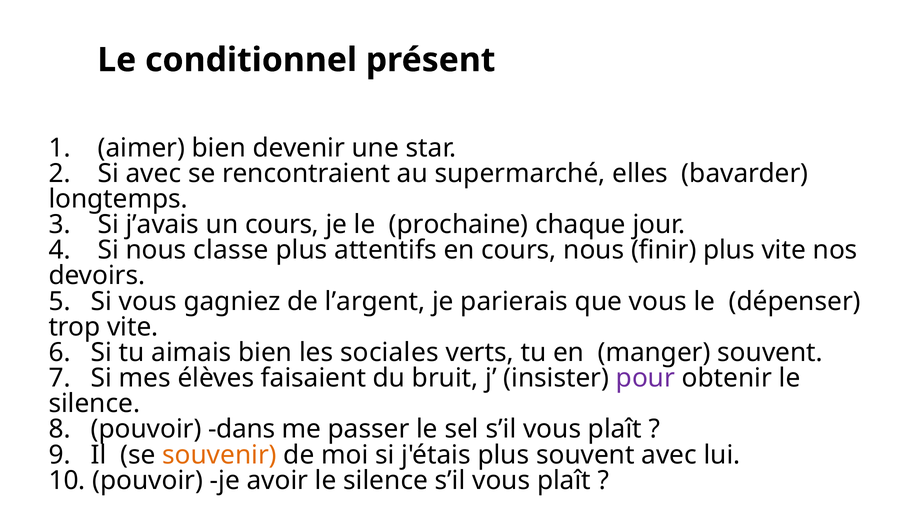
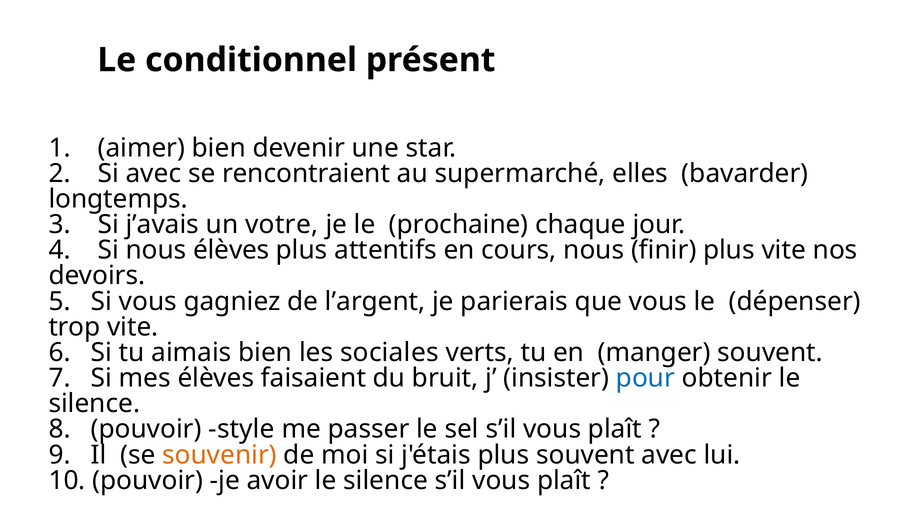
un cours: cours -> votre (282, 225)
nous classe: classe -> élèves (231, 250)
pour colour: purple -> blue (646, 378)
dans: dans -> style (242, 429)
